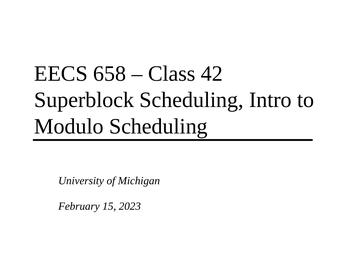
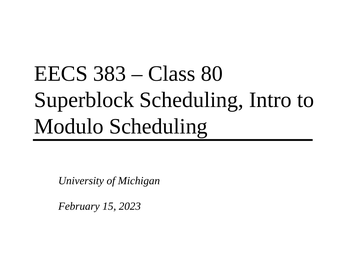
658: 658 -> 383 (110, 74)
42: 42 -> 80 (212, 74)
